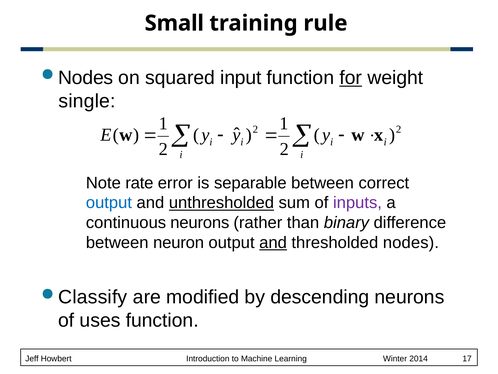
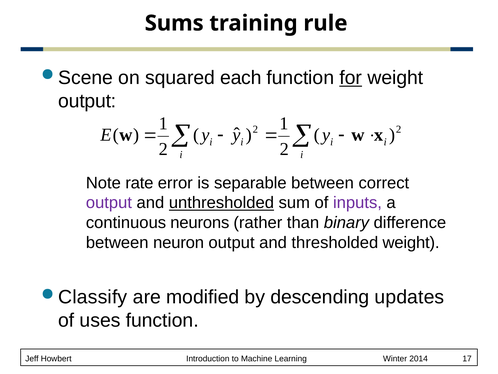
Small: Small -> Sums (174, 23)
Nodes: Nodes -> Scene (86, 78)
input: input -> each (241, 78)
single: single -> output (87, 101)
output colour: blue -> purple (109, 203)
and underline: present -> none (273, 242)
thresholded nodes: nodes -> weight (411, 242)
descending neurons: neurons -> updates (409, 297)
